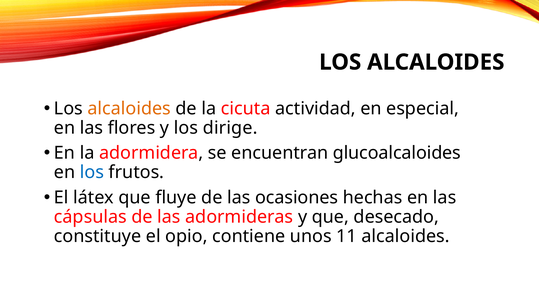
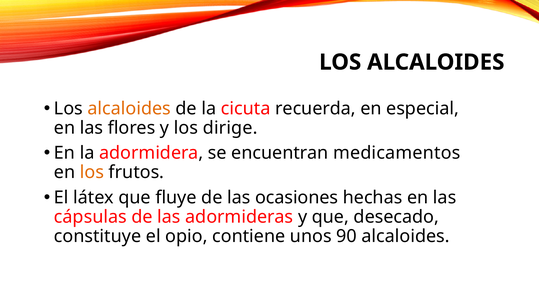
actividad: actividad -> recuerda (315, 109)
glucoalcaloides: glucoalcaloides -> medicamentos (397, 153)
los colour: blue -> orange (92, 173)
11: 11 -> 90 (347, 236)
